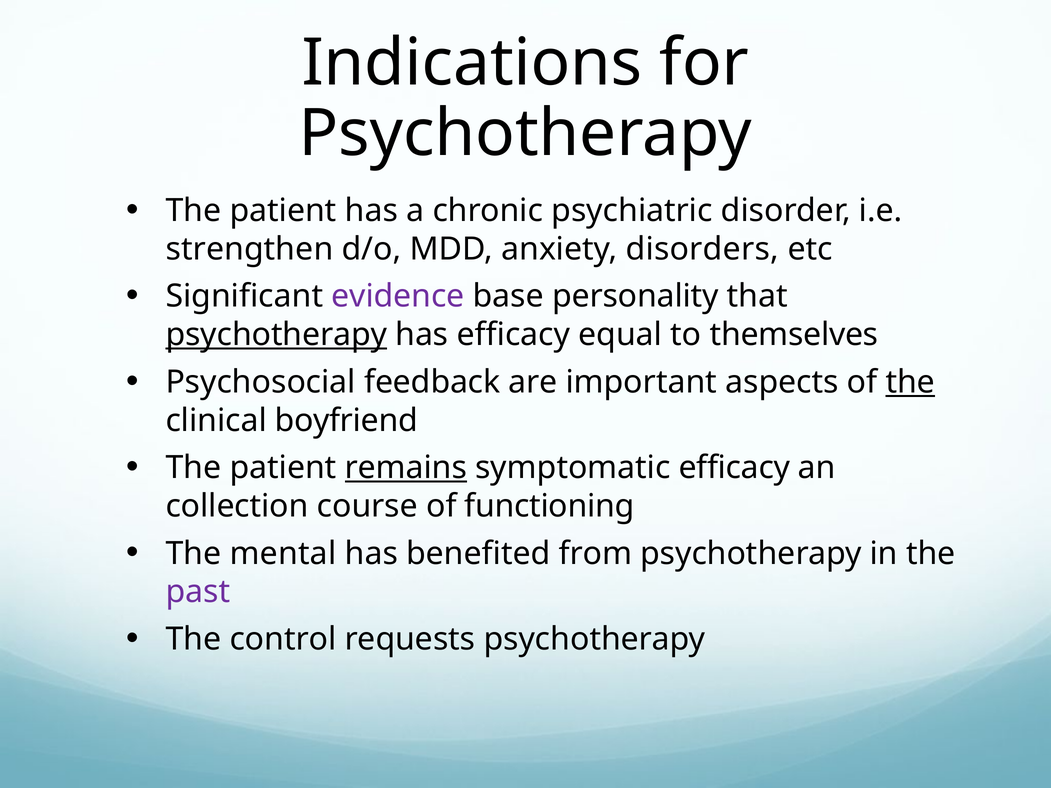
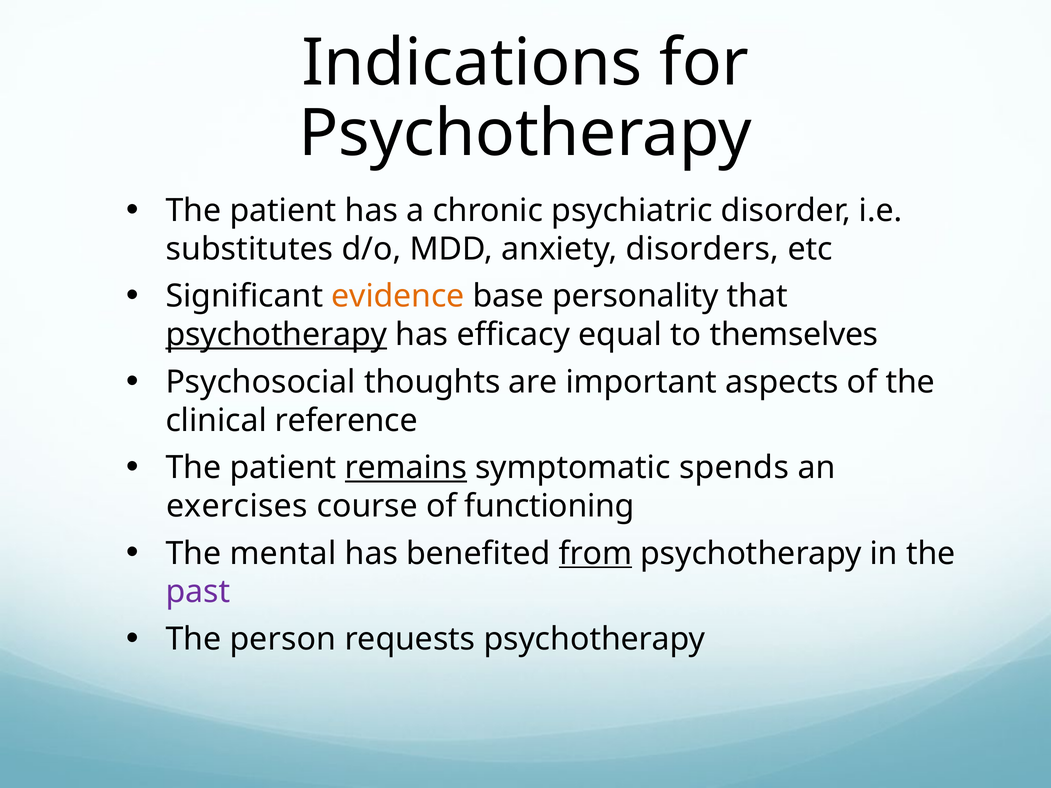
strengthen: strengthen -> substitutes (249, 249)
evidence colour: purple -> orange (398, 296)
feedback: feedback -> thoughts (432, 382)
the underline: present -> none (910, 382)
boyfriend: boyfriend -> reference (346, 421)
symptomatic efficacy: efficacy -> spends (734, 468)
collection: collection -> exercises (237, 506)
from underline: none -> present (595, 554)
control: control -> person (283, 639)
